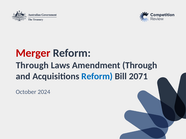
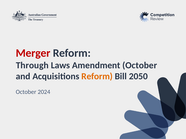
Amendment Through: Through -> October (140, 65)
Reform colour: blue -> orange (97, 77)
2071: 2071 -> 2050 (138, 77)
